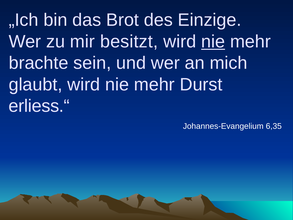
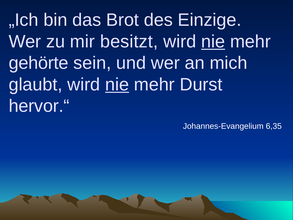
brachte: brachte -> gehörte (39, 63)
nie underline: none -> present (117, 84)
erliess.“: erliess.“ -> hervor.“ (39, 106)
